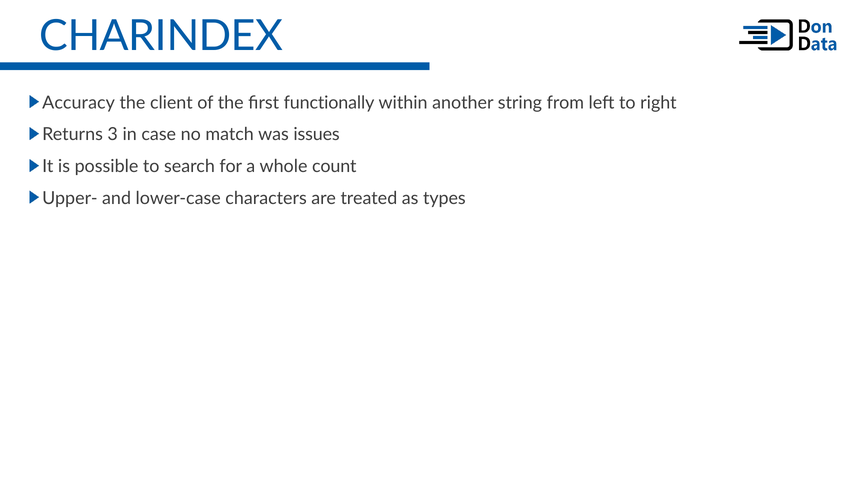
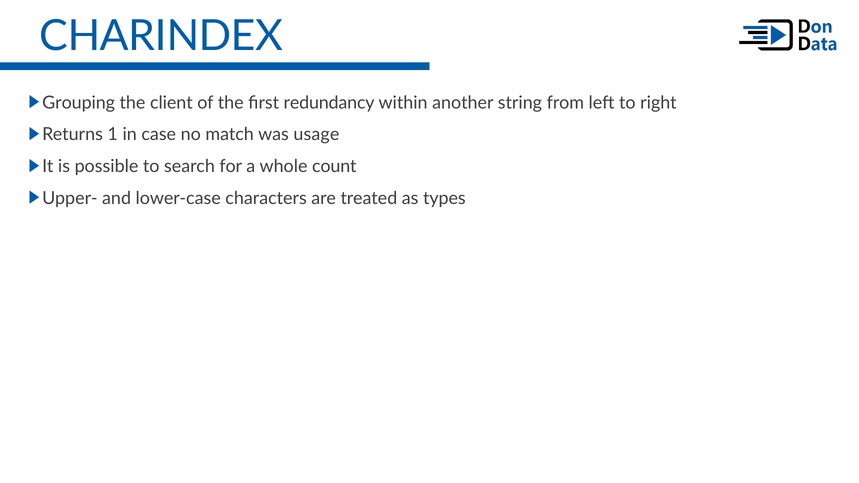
Accuracy: Accuracy -> Grouping (79, 103)
functionally: functionally -> redundancy (329, 103)
3: 3 -> 1 (113, 135)
issues: issues -> usage (316, 135)
